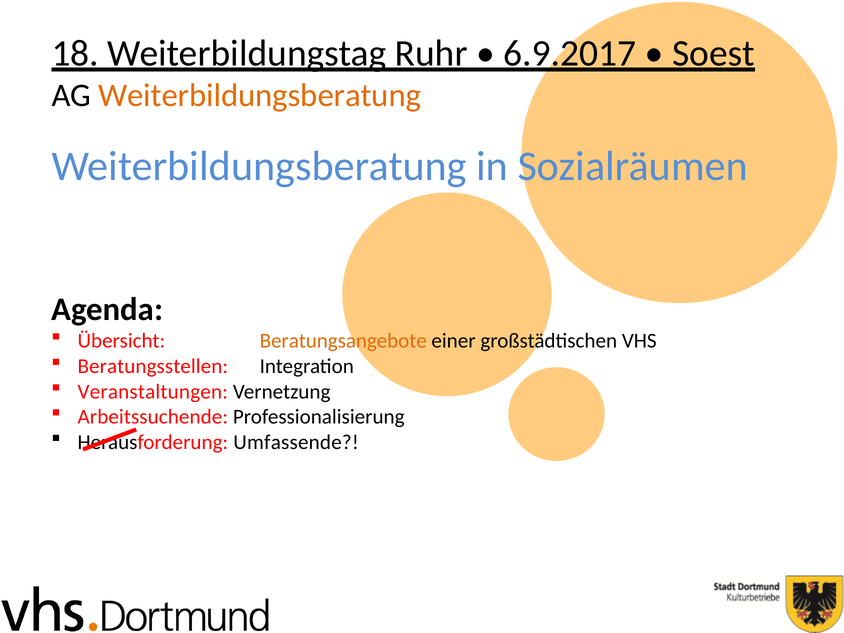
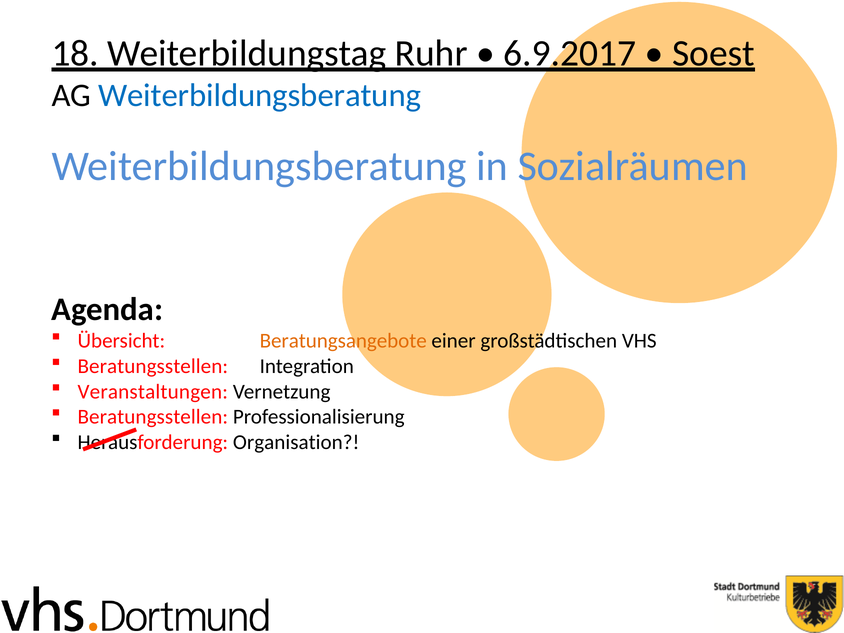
Weiterbildungsberatung colour: orange -> blue (260, 95)
Arbeitssuchende: Arbeitssuchende -> Beratungsstellen (153, 417)
Umfassende: Umfassende -> Organisation (296, 442)
